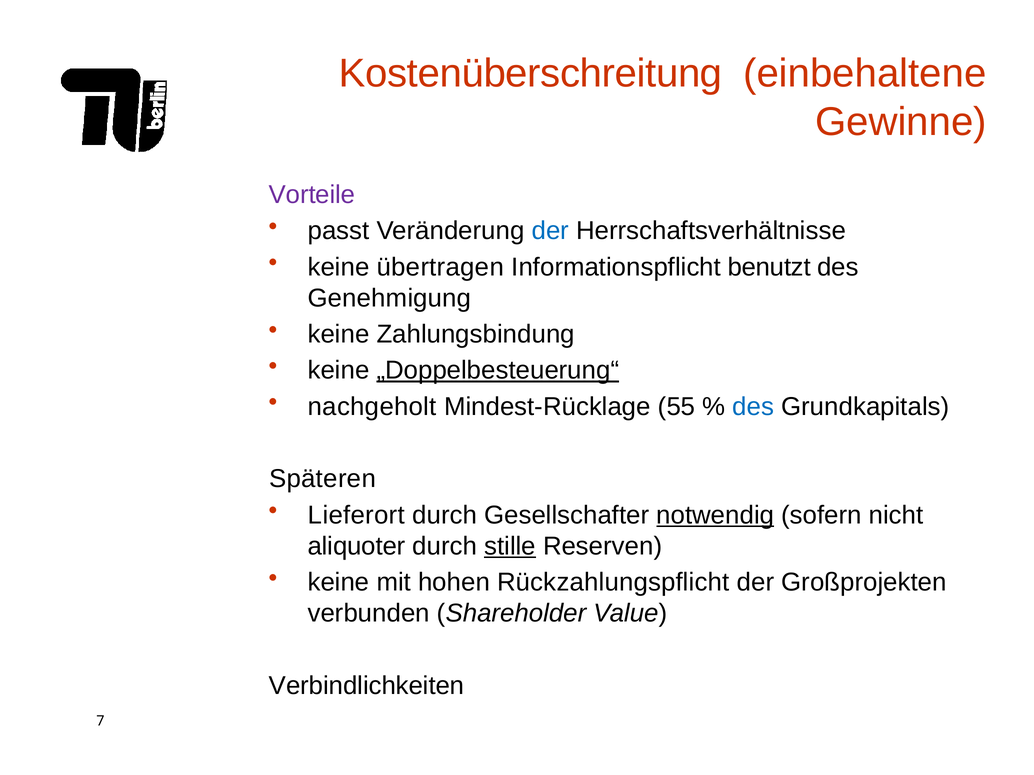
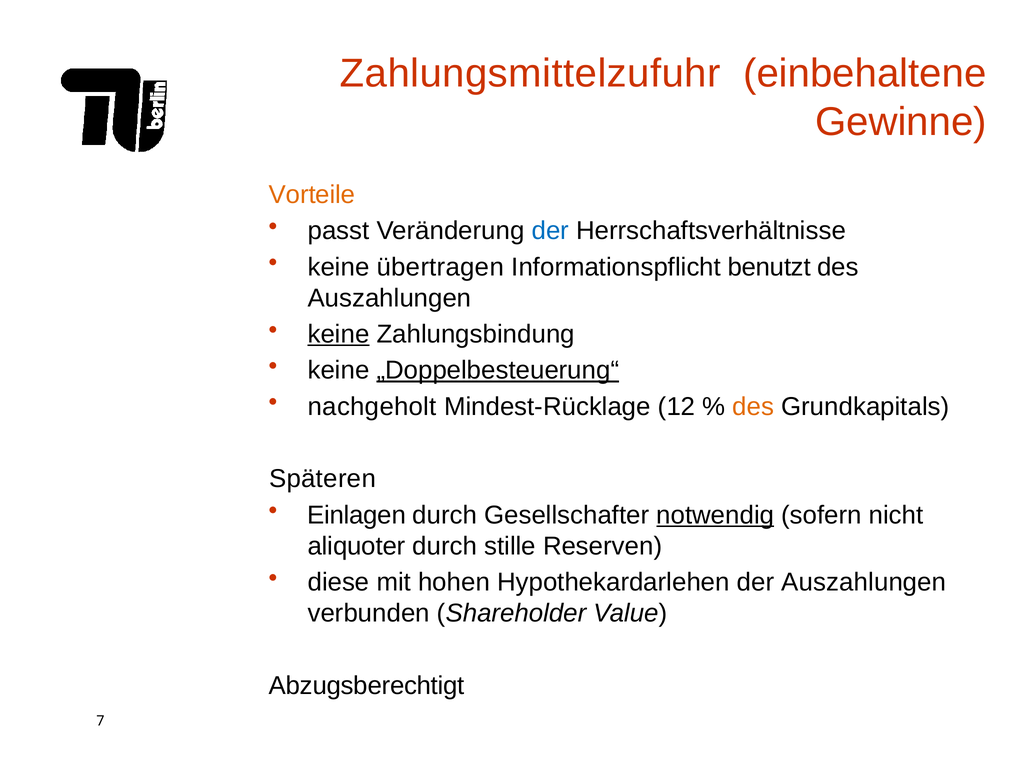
Kostenüberschreitung: Kostenüberschreitung -> Zahlungsmittelzufuhr (530, 74)
Vorteile colour: purple -> orange (312, 195)
Genehmigung: Genehmigung -> Auszahlungen (390, 298)
keine underline: none -> present (339, 334)
55: 55 -> 12 (677, 407)
des colour: blue -> orange (753, 407)
Lieferort: Lieferort -> Einlagen (357, 515)
stille underline: present -> none (510, 546)
keine: keine -> diese (339, 583)
Rückzahlungspflicht: Rückzahlungspflicht -> Hypothekardarlehen (613, 583)
der Großprojekten: Großprojekten -> Auszahlungen (864, 583)
Verbindlichkeiten: Verbindlichkeiten -> Abzugsberechtigt (367, 686)
